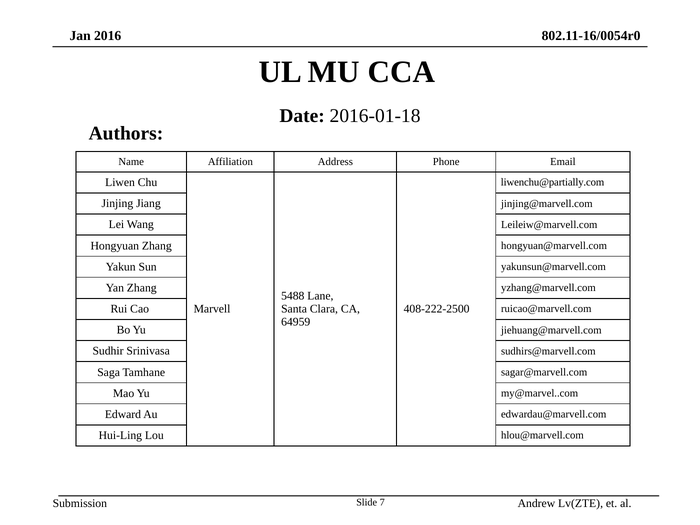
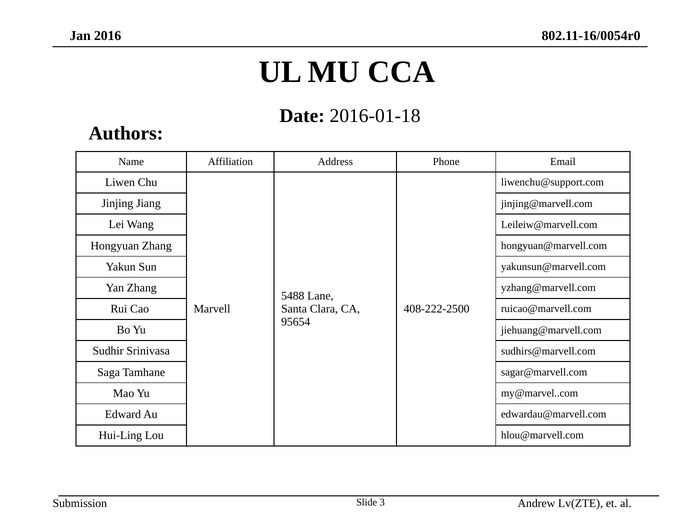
liwenchu@partially.com: liwenchu@partially.com -> liwenchu@support.com (552, 182)
64959: 64959 -> 95654 (296, 322)
7: 7 -> 3 (382, 503)
